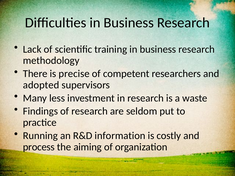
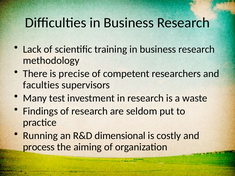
adopted: adopted -> faculties (41, 85)
less: less -> test (57, 98)
information: information -> dimensional (120, 136)
